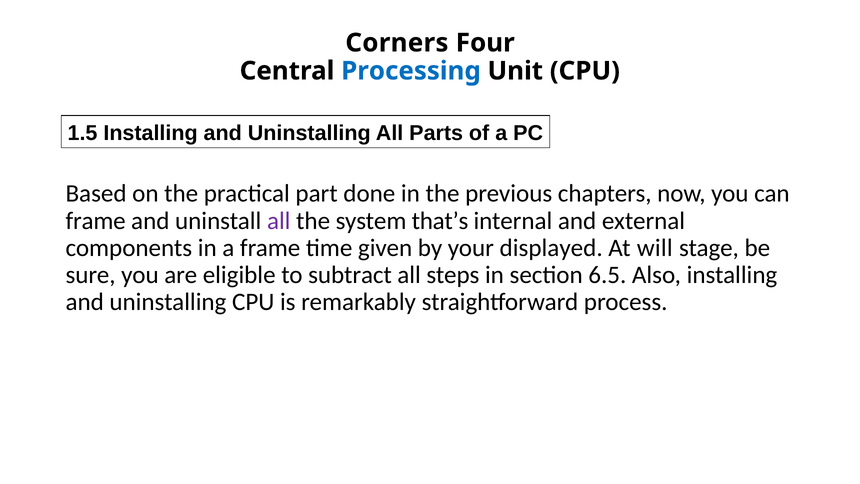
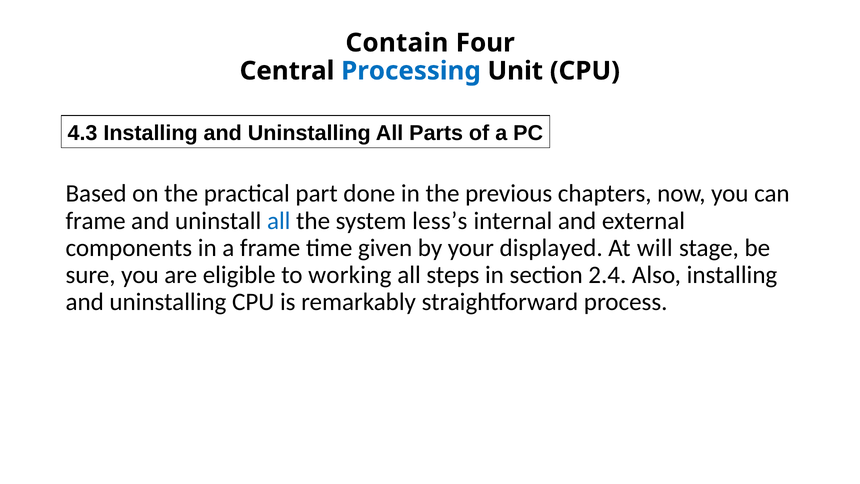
Corners: Corners -> Contain (397, 43)
1.5: 1.5 -> 4.3 (83, 133)
all colour: purple -> blue (279, 221)
that’s: that’s -> less’s (440, 221)
subtract: subtract -> working (350, 275)
6.5: 6.5 -> 2.4 (607, 275)
